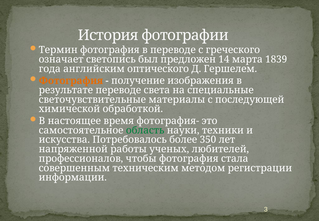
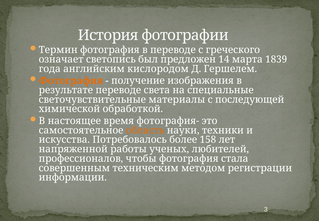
оптического: оптического -> кислородом (158, 69)
область colour: green -> orange (145, 130)
350: 350 -> 158 (208, 140)
